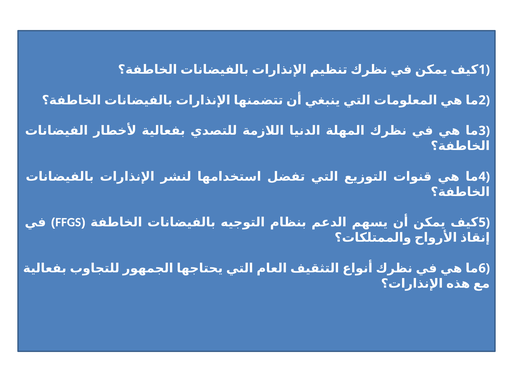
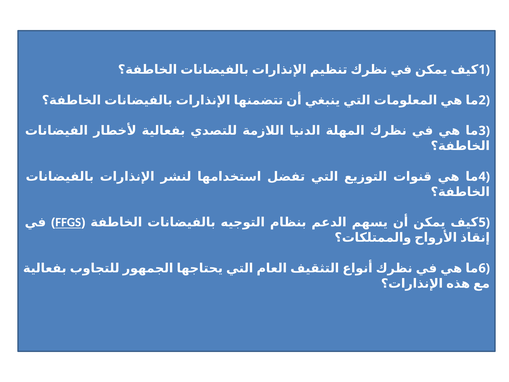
FFGS underline: none -> present (68, 222)
